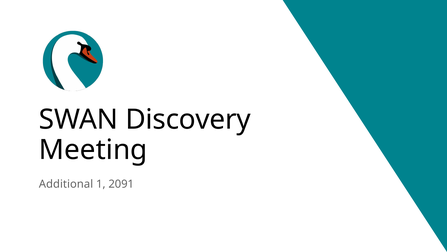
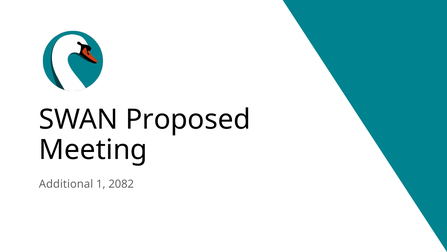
Discovery: Discovery -> Proposed (188, 119)
2091: 2091 -> 2082 (121, 184)
